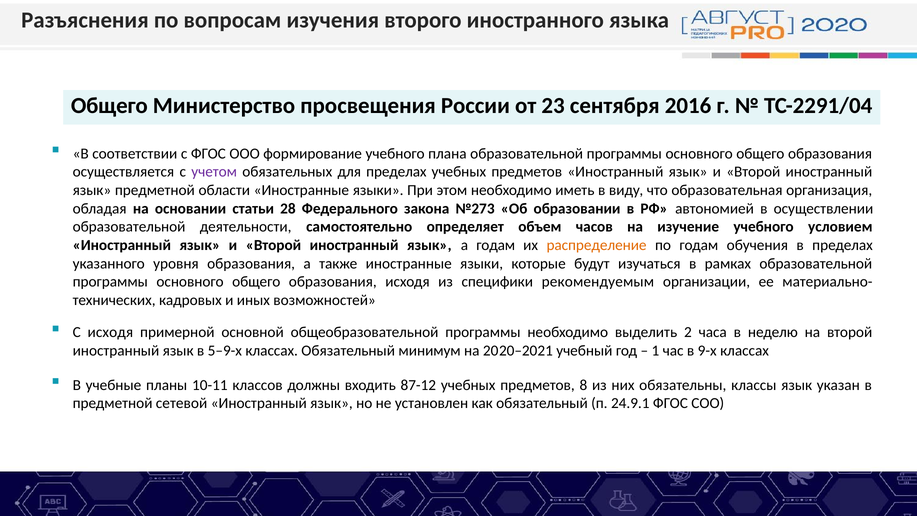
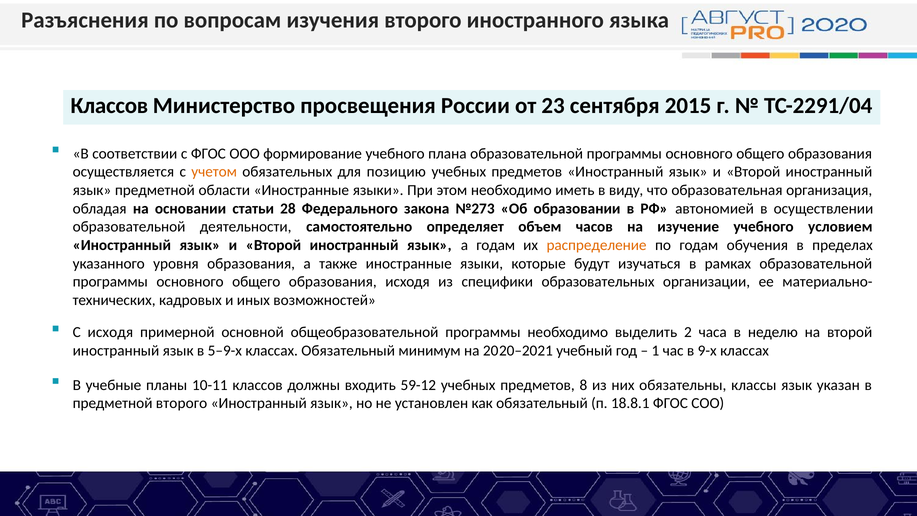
Общего: Общего -> Классов (109, 106)
2016: 2016 -> 2015 (688, 106)
учетом colour: purple -> orange (214, 172)
для пределах: пределах -> позицию (396, 172)
рекомендуемым: рекомендуемым -> образовательных (598, 282)
87-12: 87-12 -> 59-12 (418, 385)
предметной сетевой: сетевой -> второго (182, 403)
24.9.1: 24.9.1 -> 18.8.1 (630, 403)
